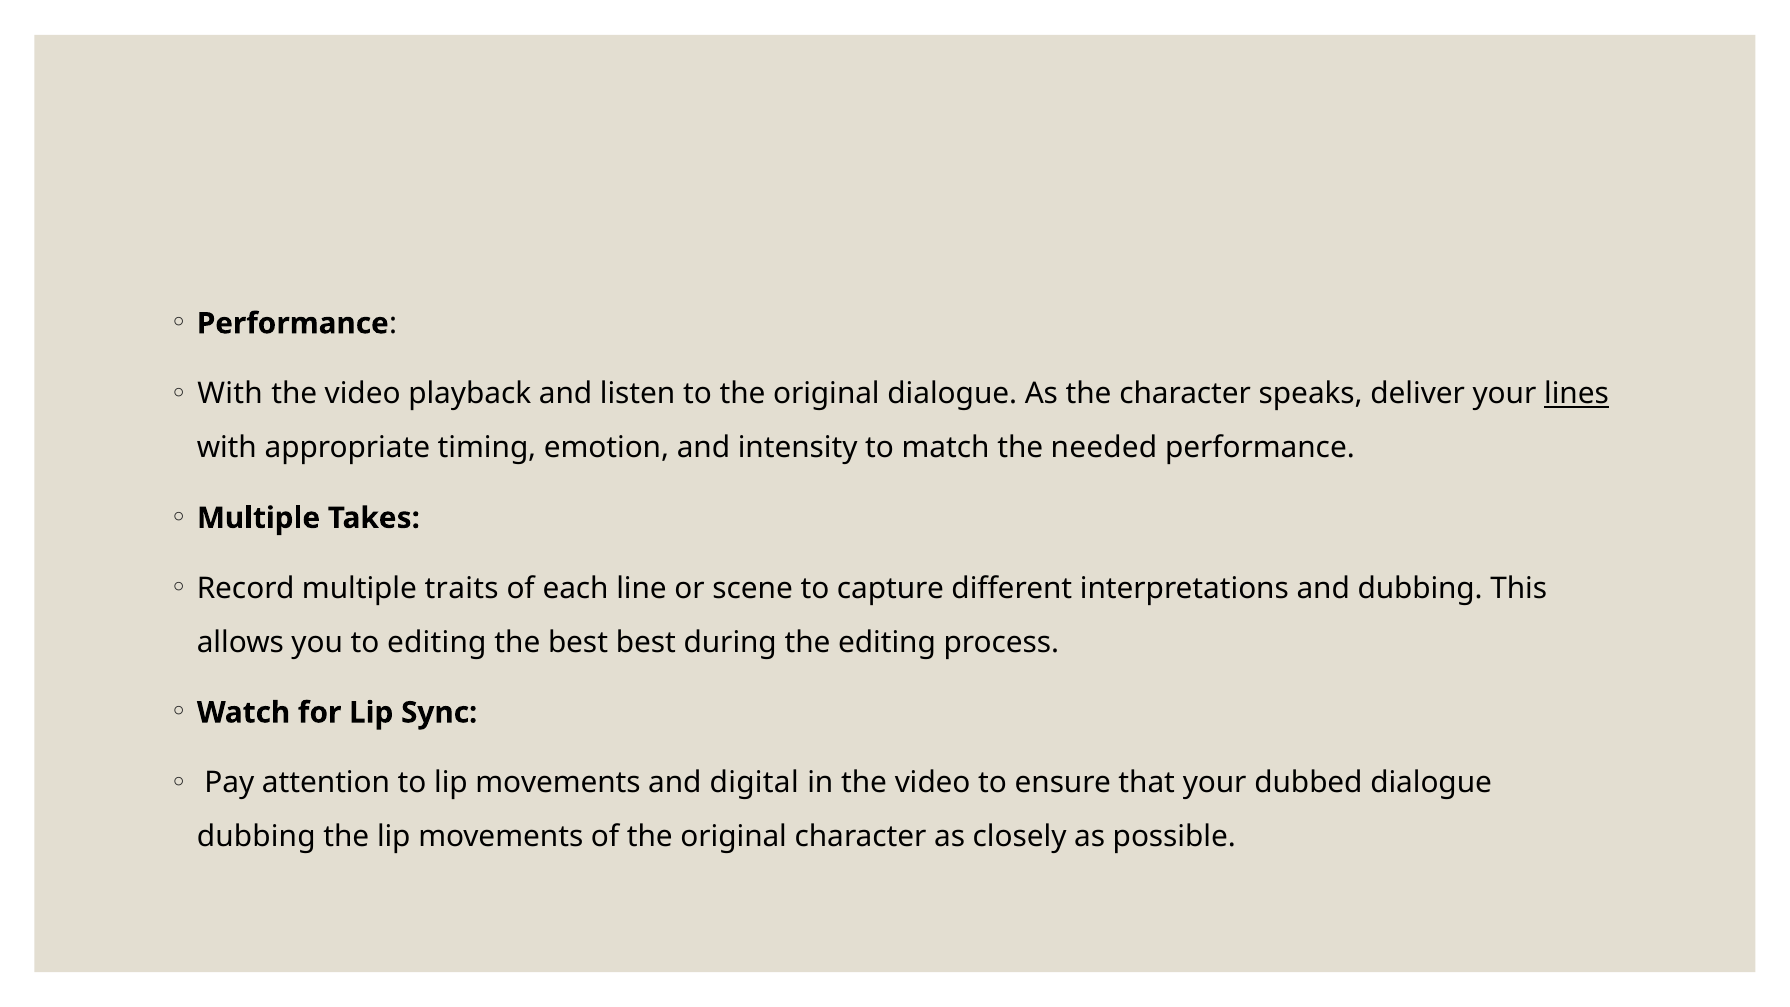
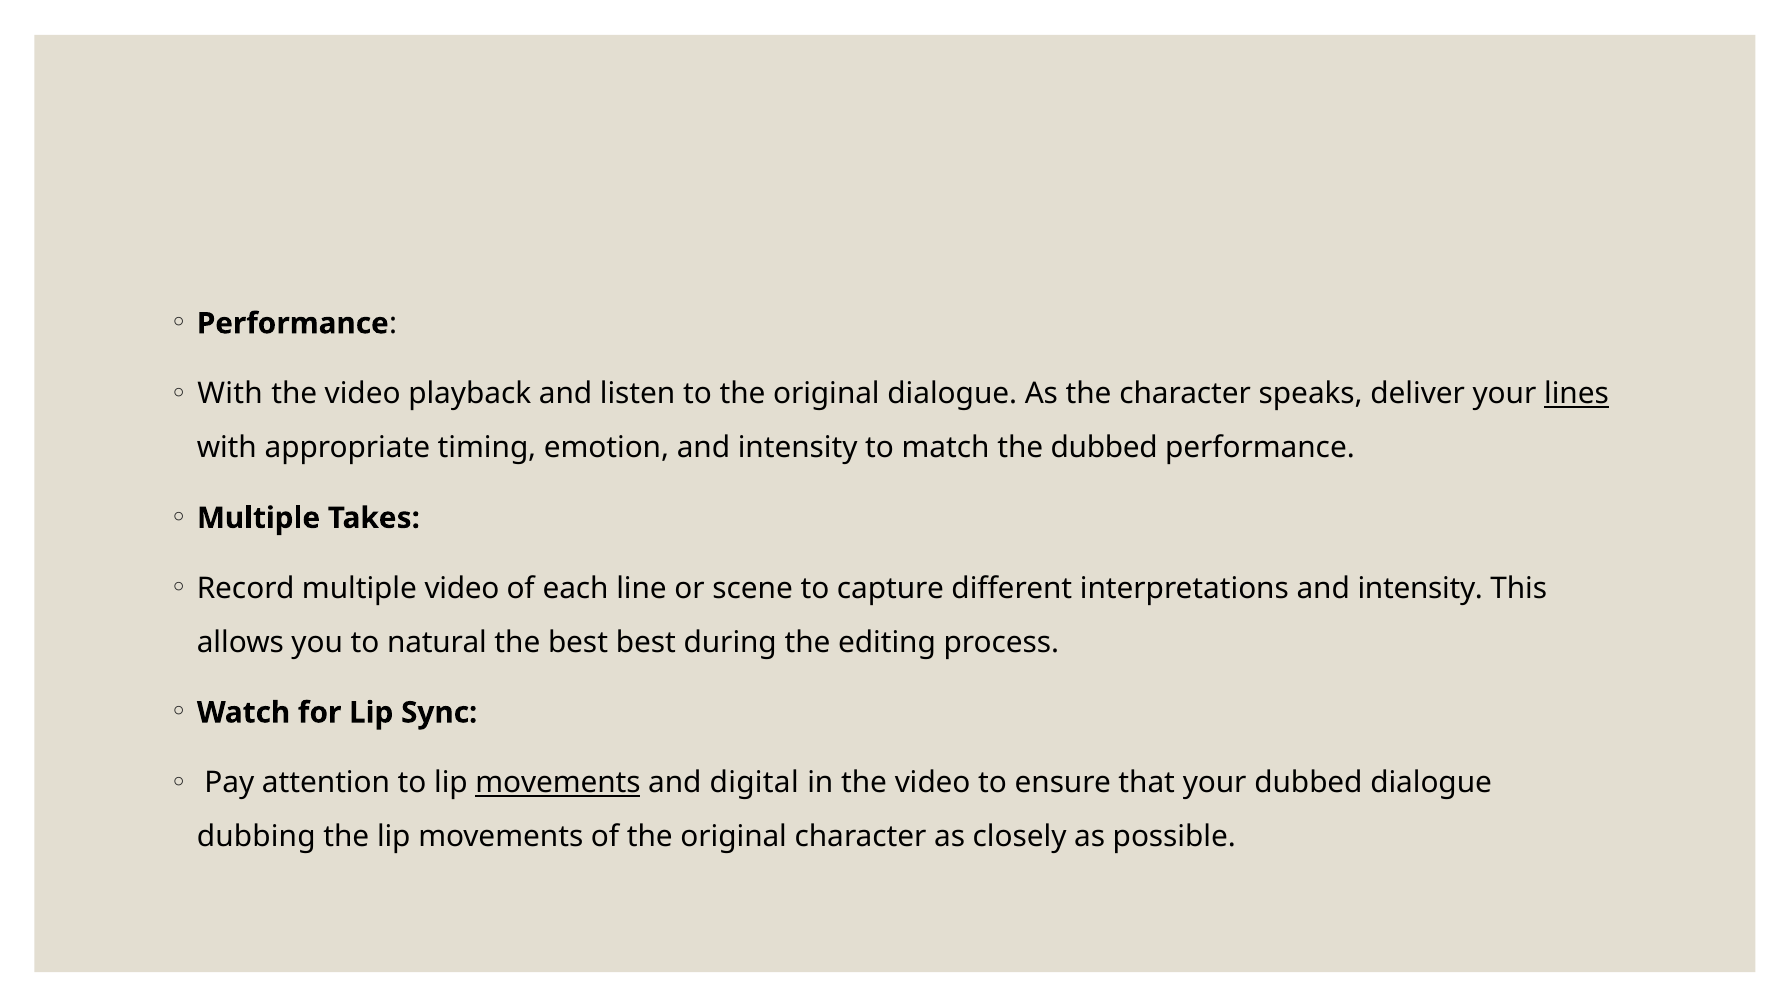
the needed: needed -> dubbed (1104, 448)
multiple traits: traits -> video (462, 588)
interpretations and dubbing: dubbing -> intensity (1420, 588)
to editing: editing -> natural (437, 642)
movements underline: none -> present (558, 783)
